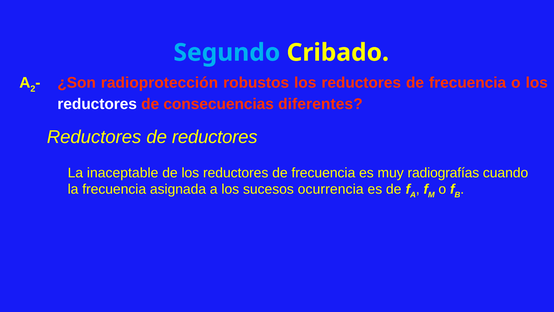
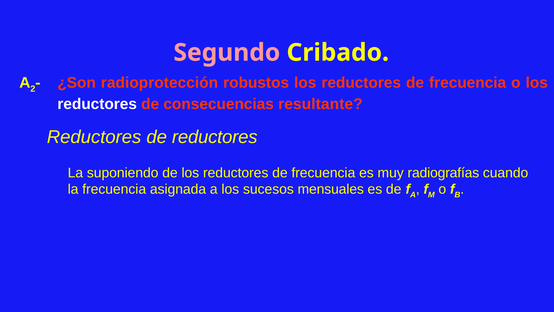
Segundo colour: light blue -> pink (227, 53)
diferentes: diferentes -> resultante (320, 104)
inaceptable: inaceptable -> suponiendo (123, 173)
ocurrencia: ocurrencia -> mensuales (331, 189)
